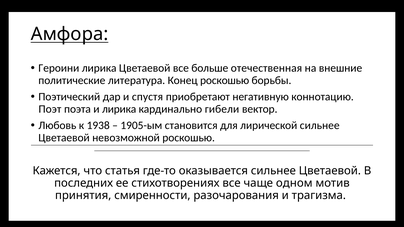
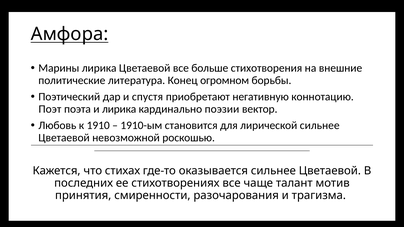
Героини: Героини -> Марины (59, 68)
отечественная: отечественная -> стихотворения (267, 68)
Конец роскошью: роскошью -> огромном (225, 80)
гибели: гибели -> поэзии (222, 109)
1938: 1938 -> 1910 (98, 126)
1905-ым: 1905-ым -> 1910-ым (141, 126)
статья: статья -> стихах (123, 171)
одном: одном -> талант (294, 183)
